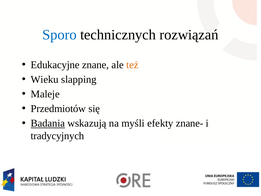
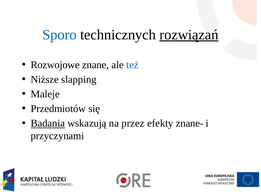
rozwiązań underline: none -> present (189, 35)
Edukacyjne: Edukacyjne -> Rozwojowe (55, 65)
też colour: orange -> blue (132, 65)
Wieku: Wieku -> Niższe (45, 79)
myśli: myśli -> przez (133, 123)
tradycyjnych: tradycyjnych -> przyczynami (57, 136)
